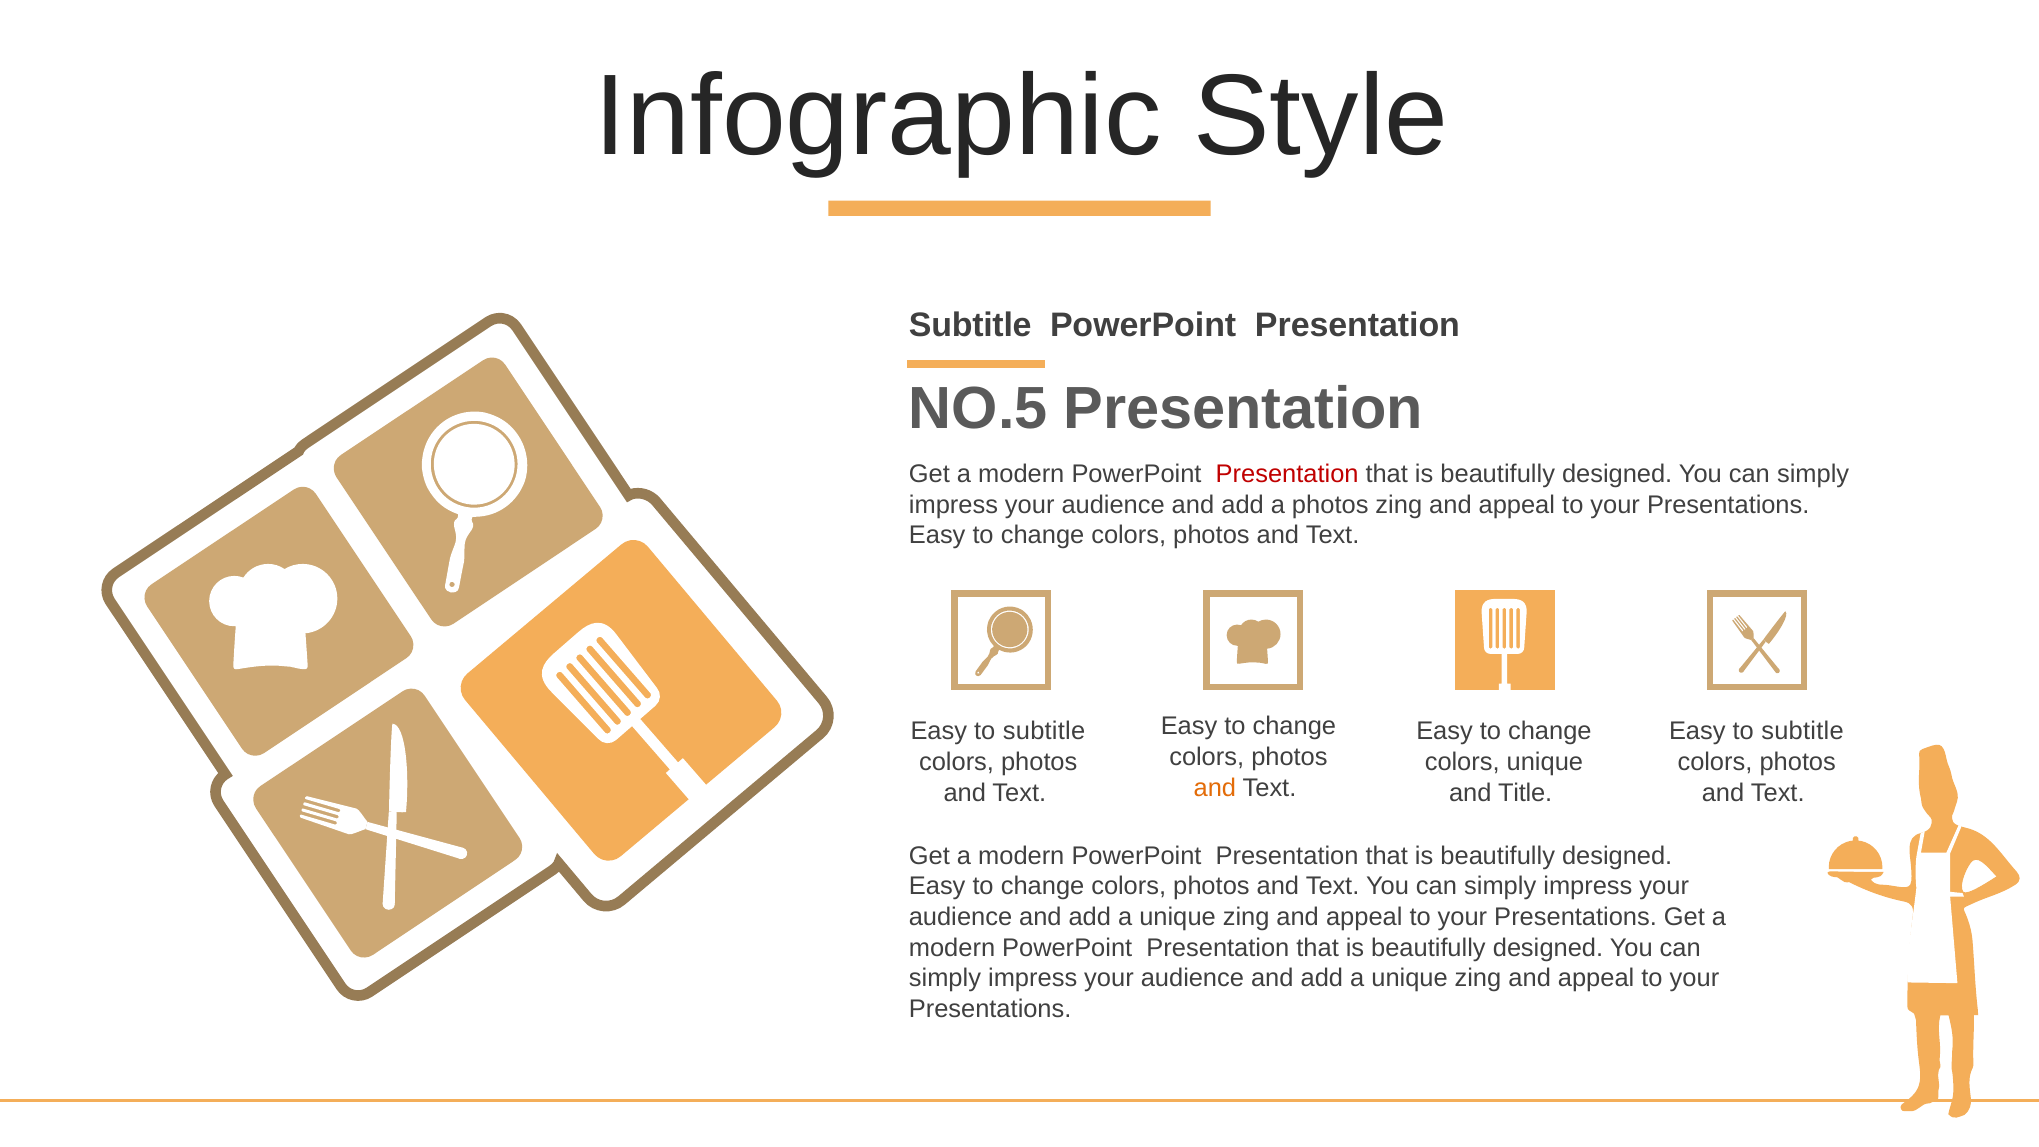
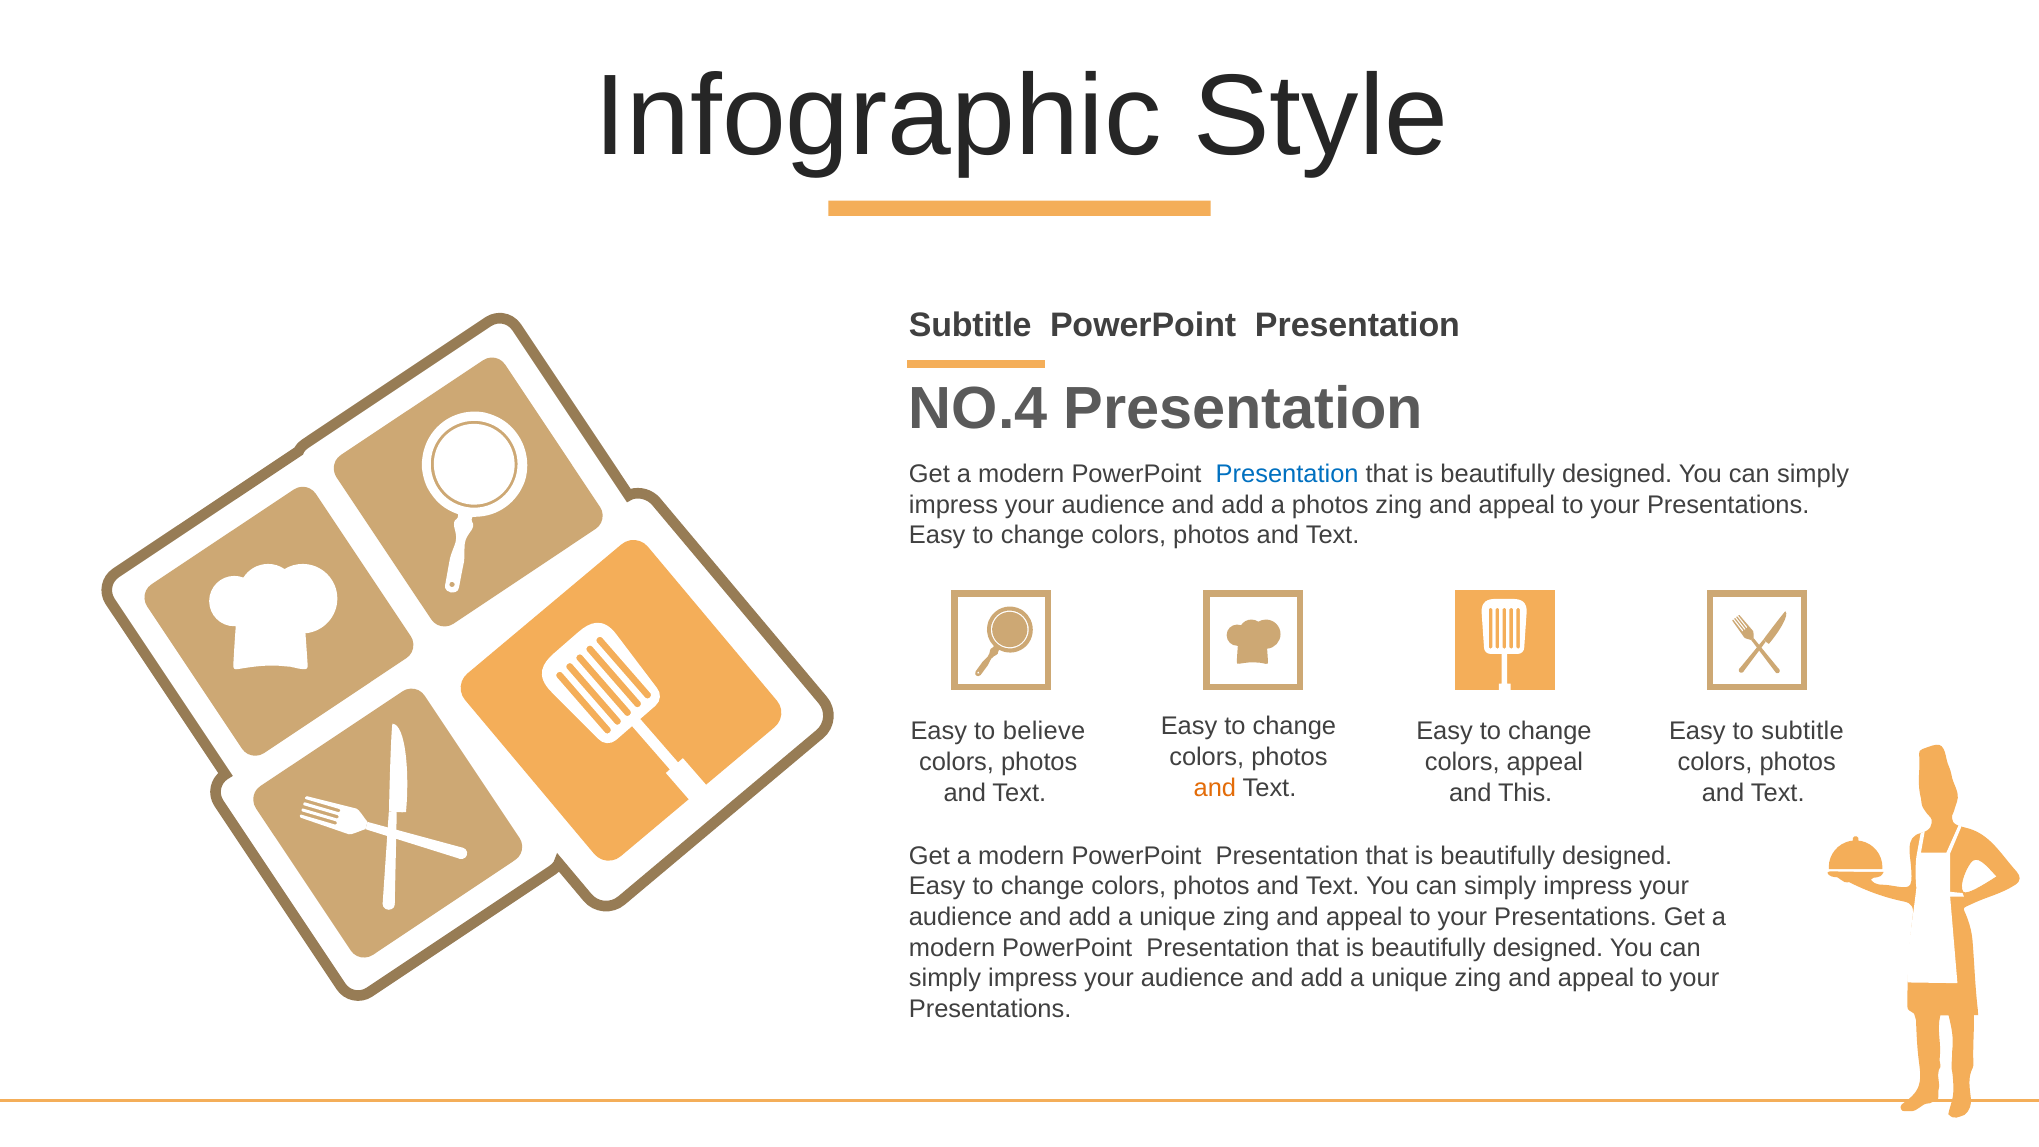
NO.5: NO.5 -> NO.4 (978, 409)
Presentation colour: red -> blue (1287, 474)
subtitle: subtitle -> believe (1044, 732)
colors unique: unique -> appeal (1545, 762)
Title: Title -> This (1525, 793)
